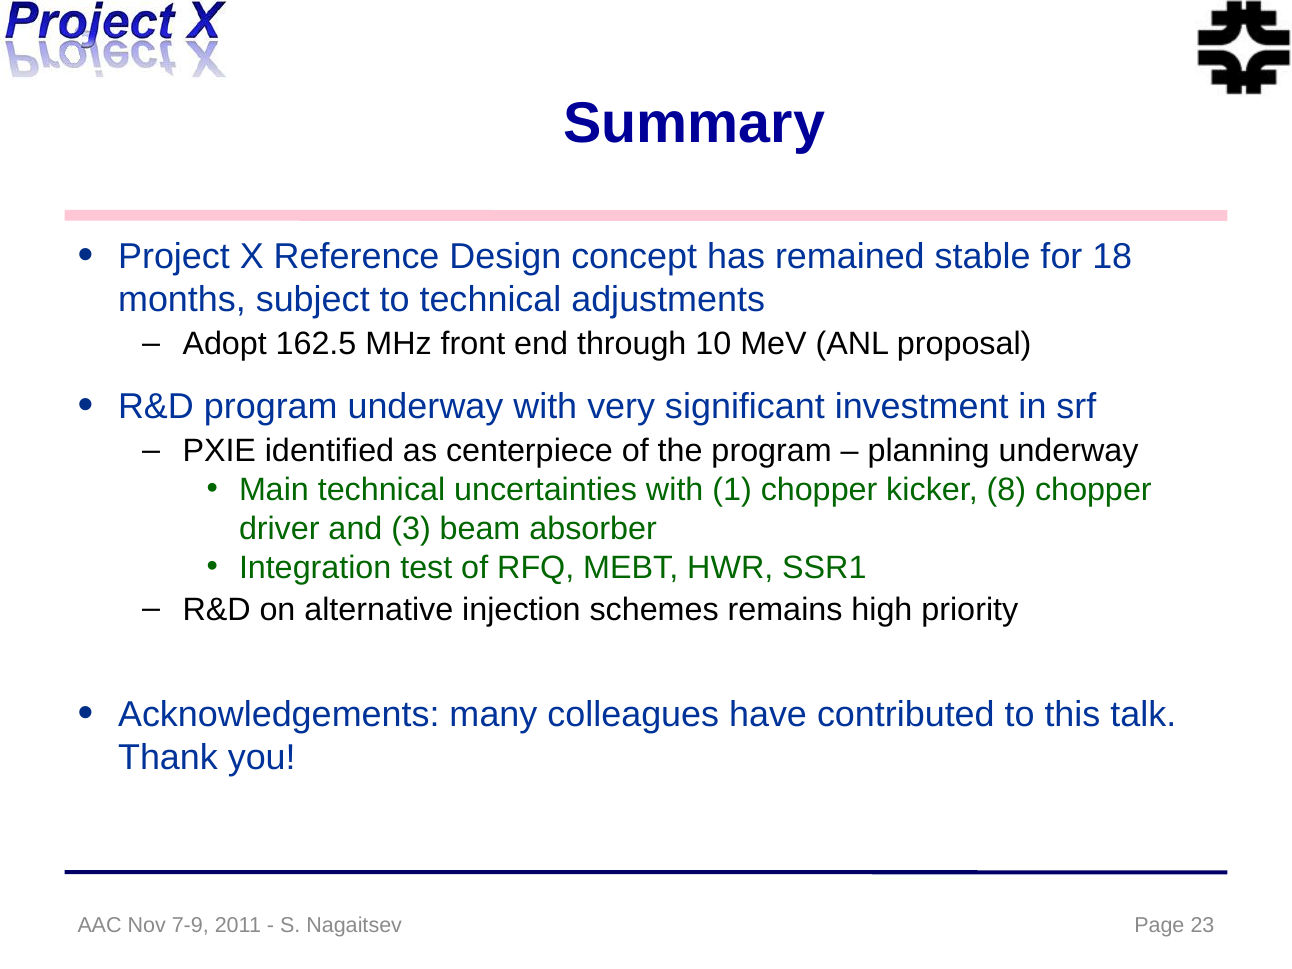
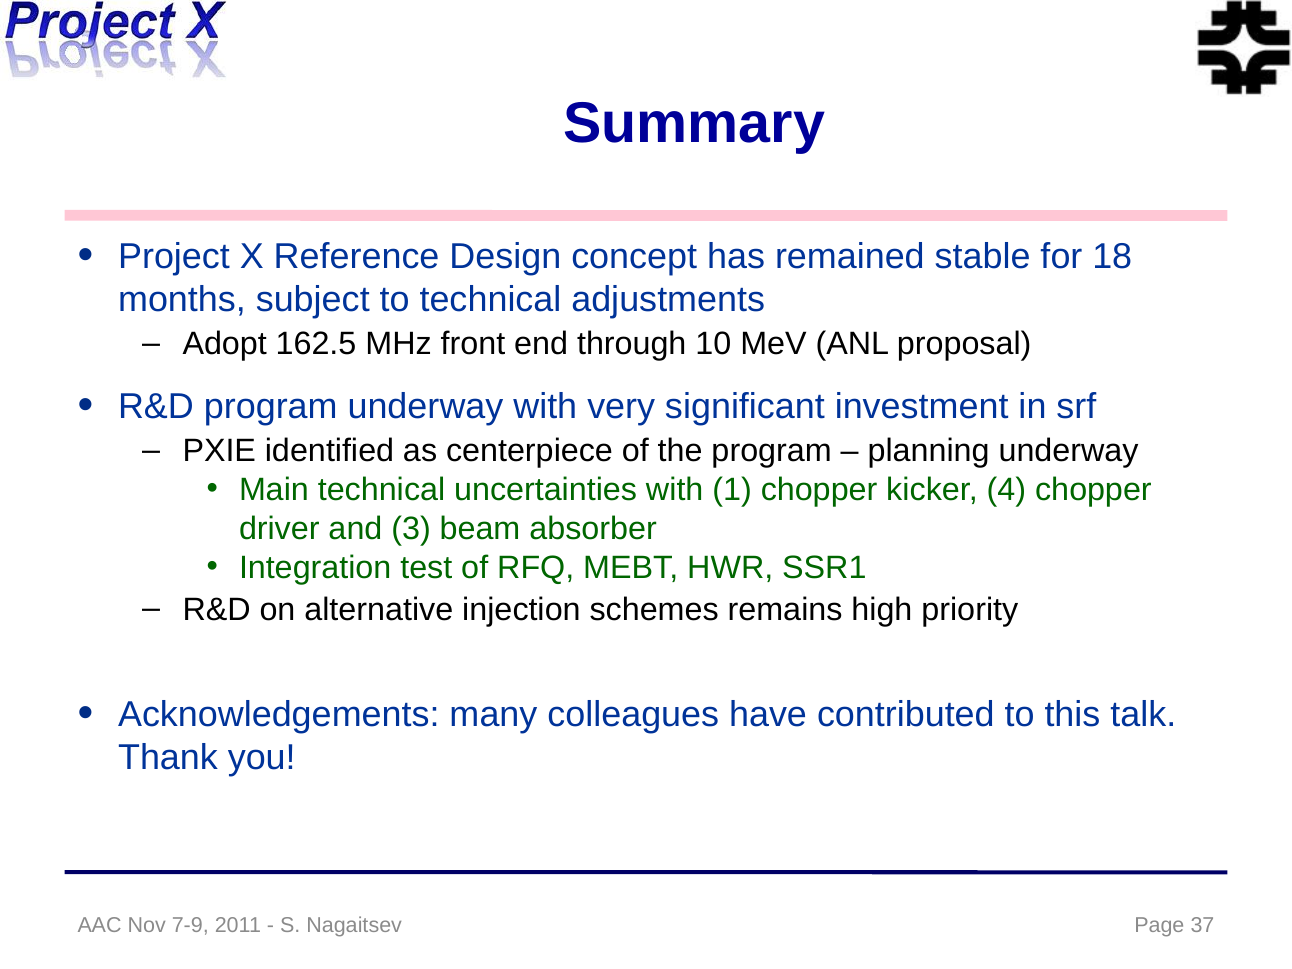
8: 8 -> 4 (1006, 490)
23: 23 -> 37 (1203, 925)
